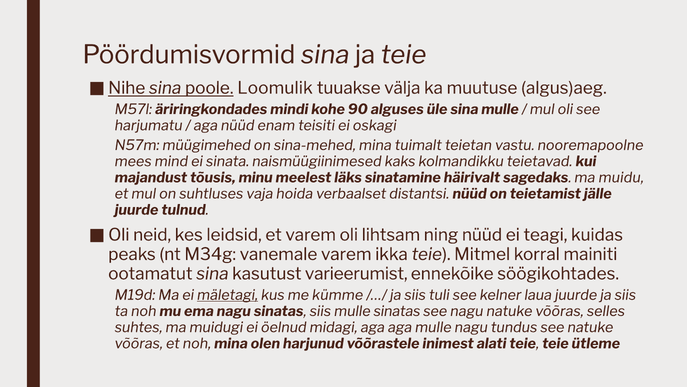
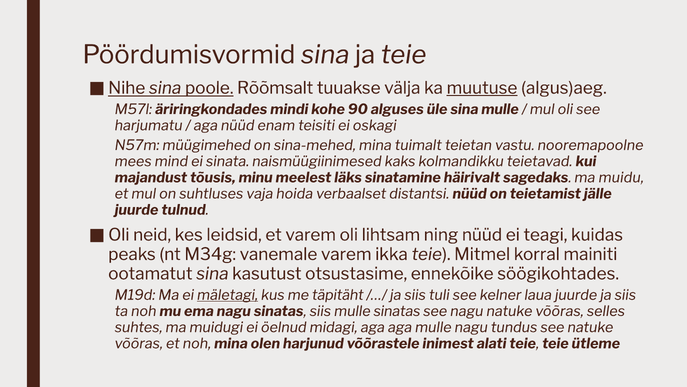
Loomulik: Loomulik -> Rõõmsalt (275, 88)
muutuse underline: none -> present (482, 88)
varieerumist: varieerumist -> otsustasime (356, 273)
kümme: kümme -> täpitäht (338, 295)
